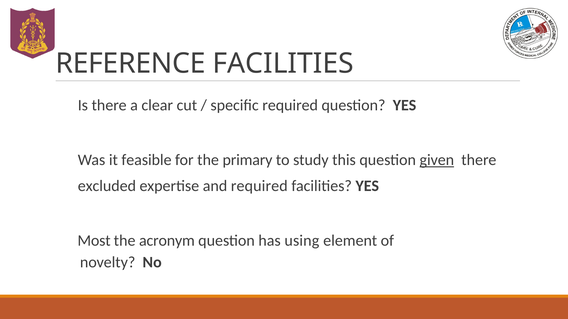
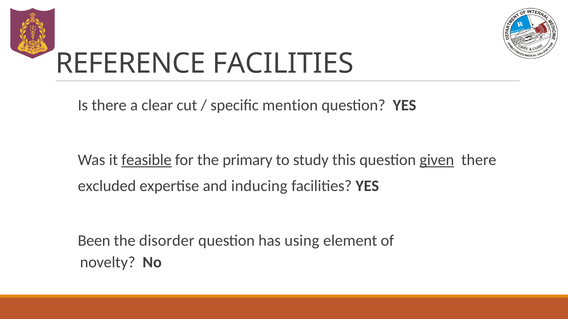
specific required: required -> mention (290, 106)
feasible underline: none -> present (147, 160)
and required: required -> inducing (259, 186)
Most: Most -> Been (94, 241)
acronym: acronym -> disorder (167, 241)
